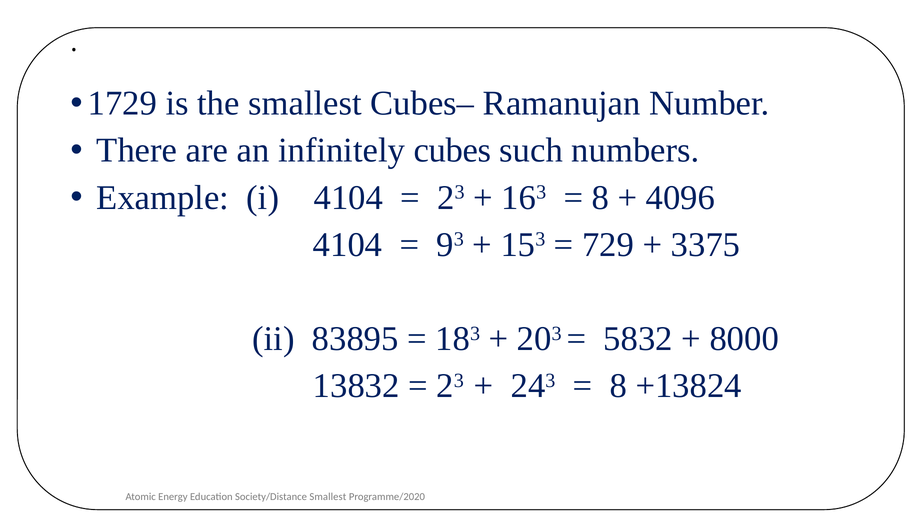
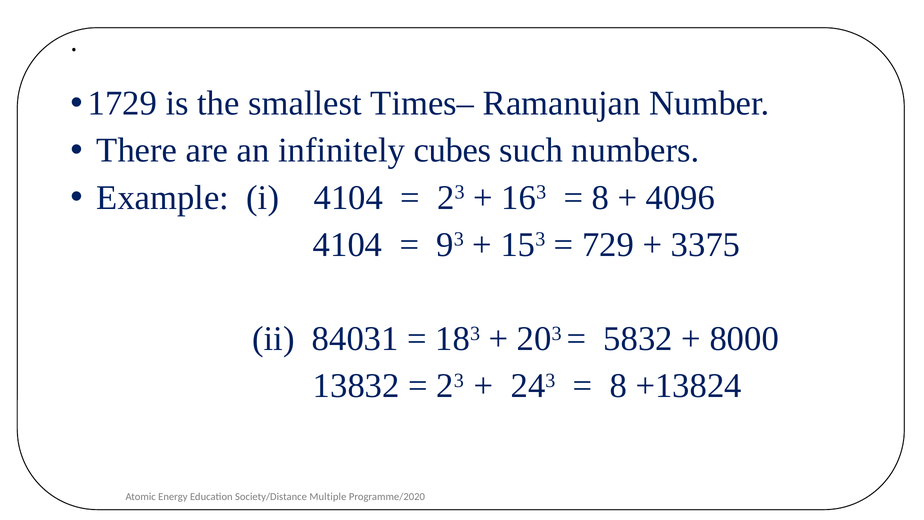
Cubes–: Cubes– -> Times– (422, 103)
83895: 83895 -> 84031 (355, 339)
Society/Distance Smallest: Smallest -> Multiple (328, 496)
